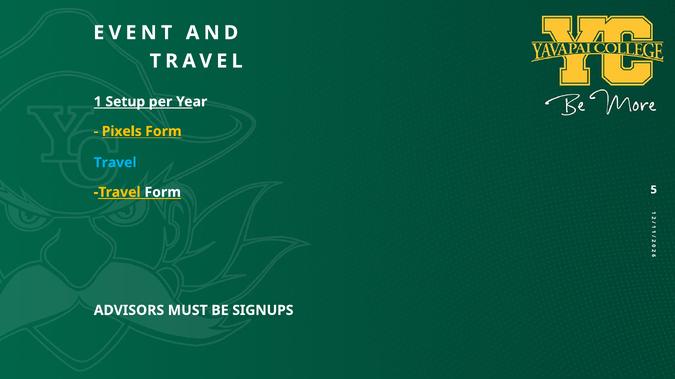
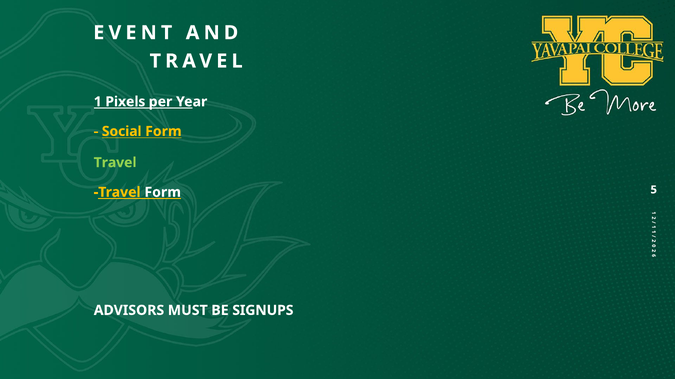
Setup: Setup -> Pixels (125, 102)
Pixels: Pixels -> Social (122, 132)
Travel colour: light blue -> light green (115, 163)
